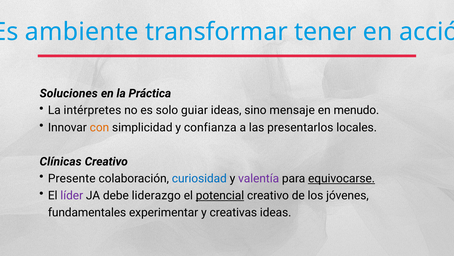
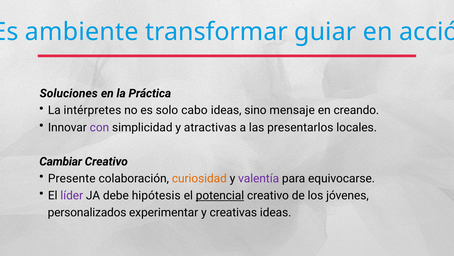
tener: tener -> guiar (325, 32)
guiar: guiar -> cabo (194, 110)
menudo: menudo -> creando (356, 110)
con colour: orange -> purple (99, 127)
confianza: confianza -> atractivas (210, 127)
Clínicas: Clínicas -> Cambiar (61, 161)
curiosidad colour: blue -> orange (199, 178)
equivocarse underline: present -> none (342, 178)
liderazgo: liderazgo -> hipótesis (156, 195)
fundamentales: fundamentales -> personalizados (87, 212)
